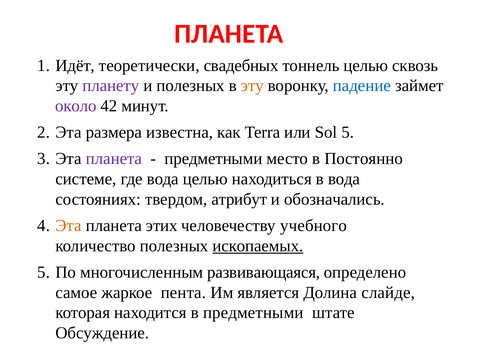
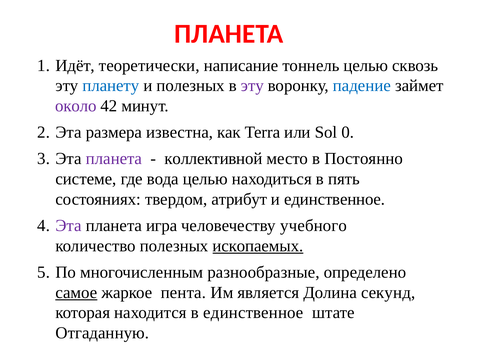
свадебных: свадебных -> написание (241, 65)
планету colour: purple -> blue (111, 86)
эту colour: orange -> purple (252, 86)
Sol 5: 5 -> 0 (348, 132)
предметными: предметными -> коллективной (213, 159)
в вода: вода -> пять (344, 179)
и обозначались: обозначались -> единственное (335, 199)
Эта colour: orange -> purple (68, 225)
этих: этих -> игра (162, 225)
развивающаяся: развивающаяся -> разнообразные (264, 272)
самое underline: none -> present (76, 292)
слайде: слайде -> секунд (388, 292)
в предметными: предметными -> единственное (253, 312)
Обсуждение: Обсуждение -> Отгаданную (102, 333)
